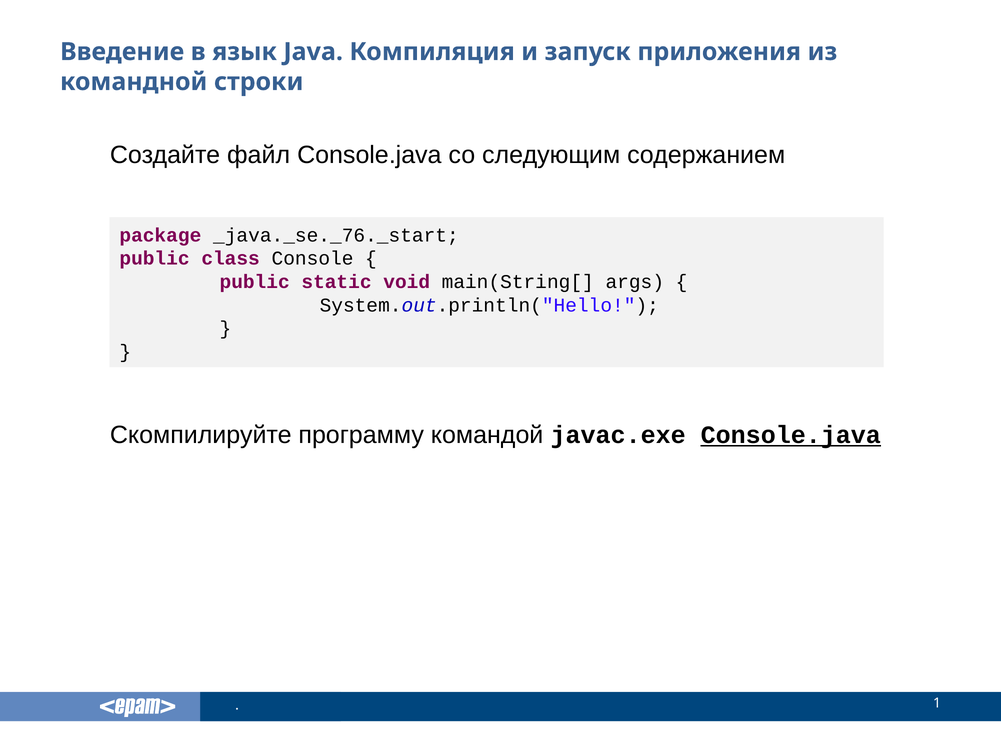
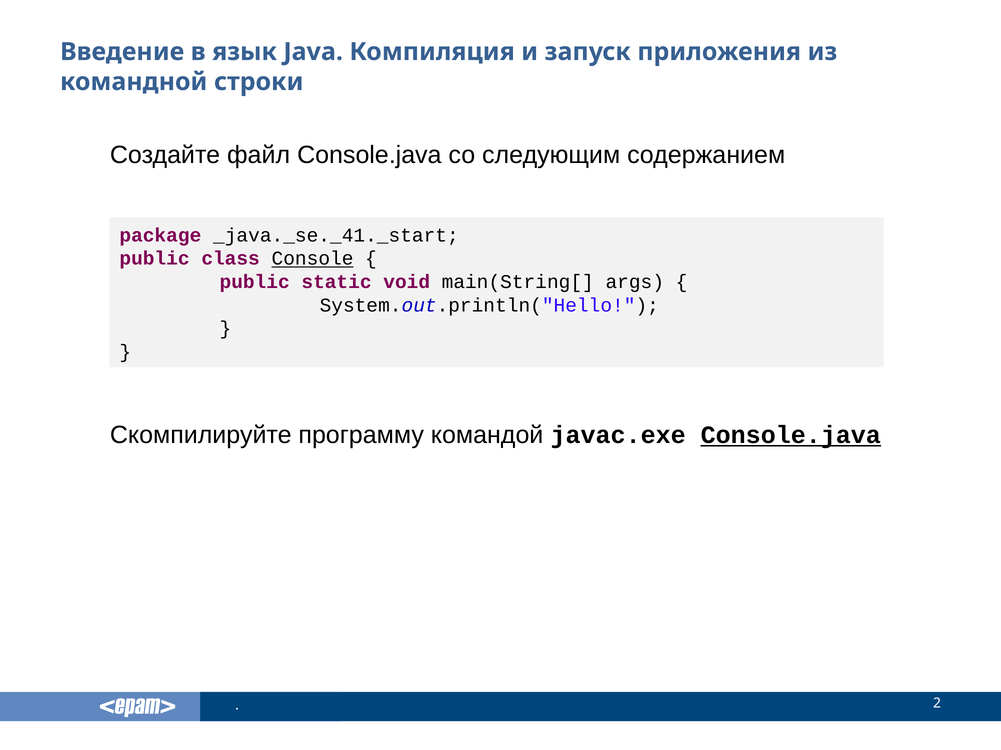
_java._se._76._start: _java._se._76._start -> _java._se._41._start (336, 235)
Console underline: none -> present (313, 259)
1: 1 -> 2 (937, 704)
